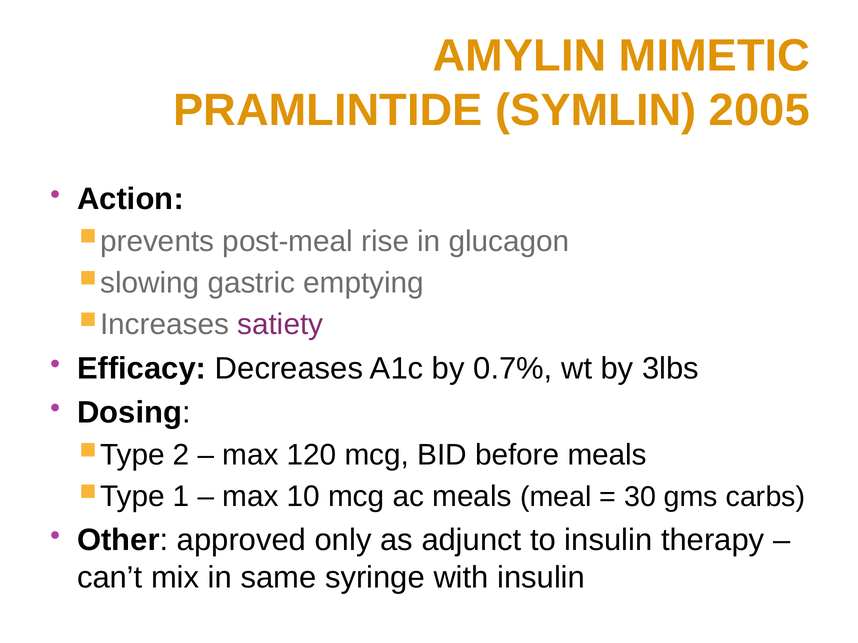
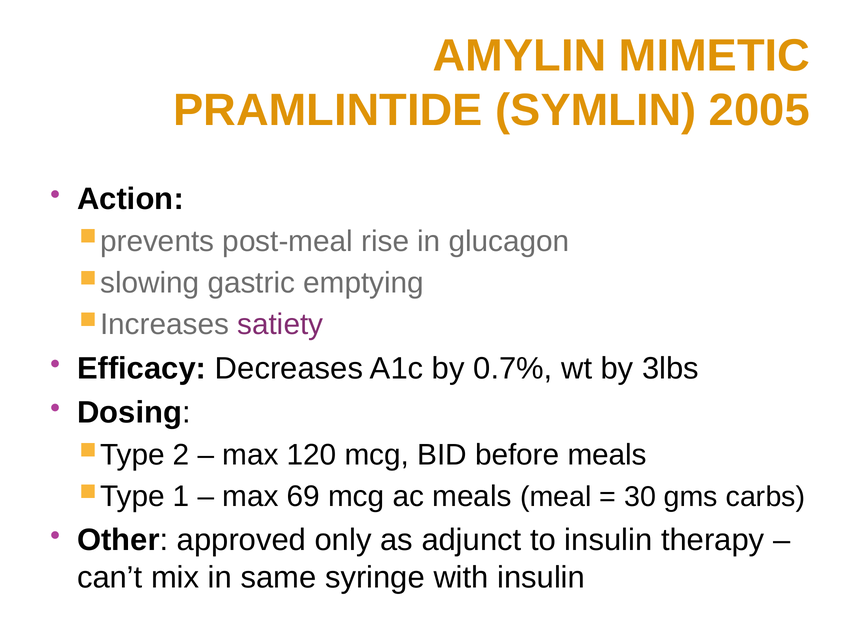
10: 10 -> 69 (303, 497)
